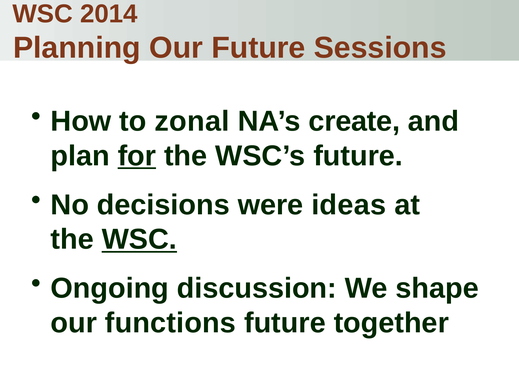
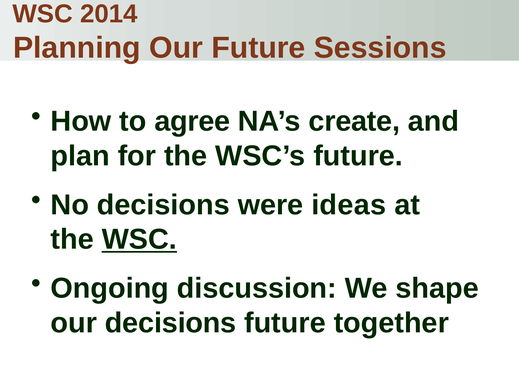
zonal: zonal -> agree (192, 121)
for underline: present -> none (137, 156)
our functions: functions -> decisions (171, 323)
